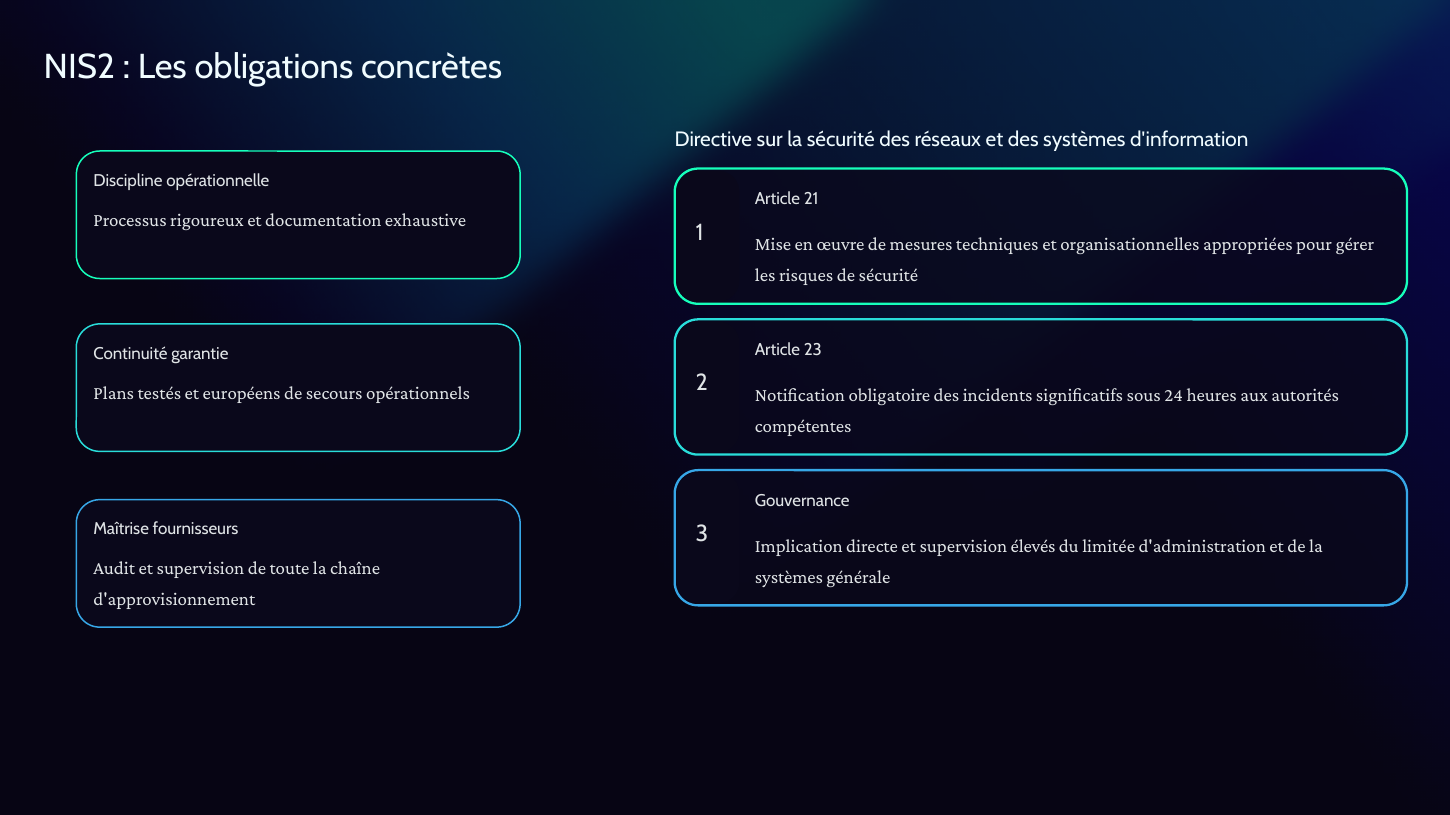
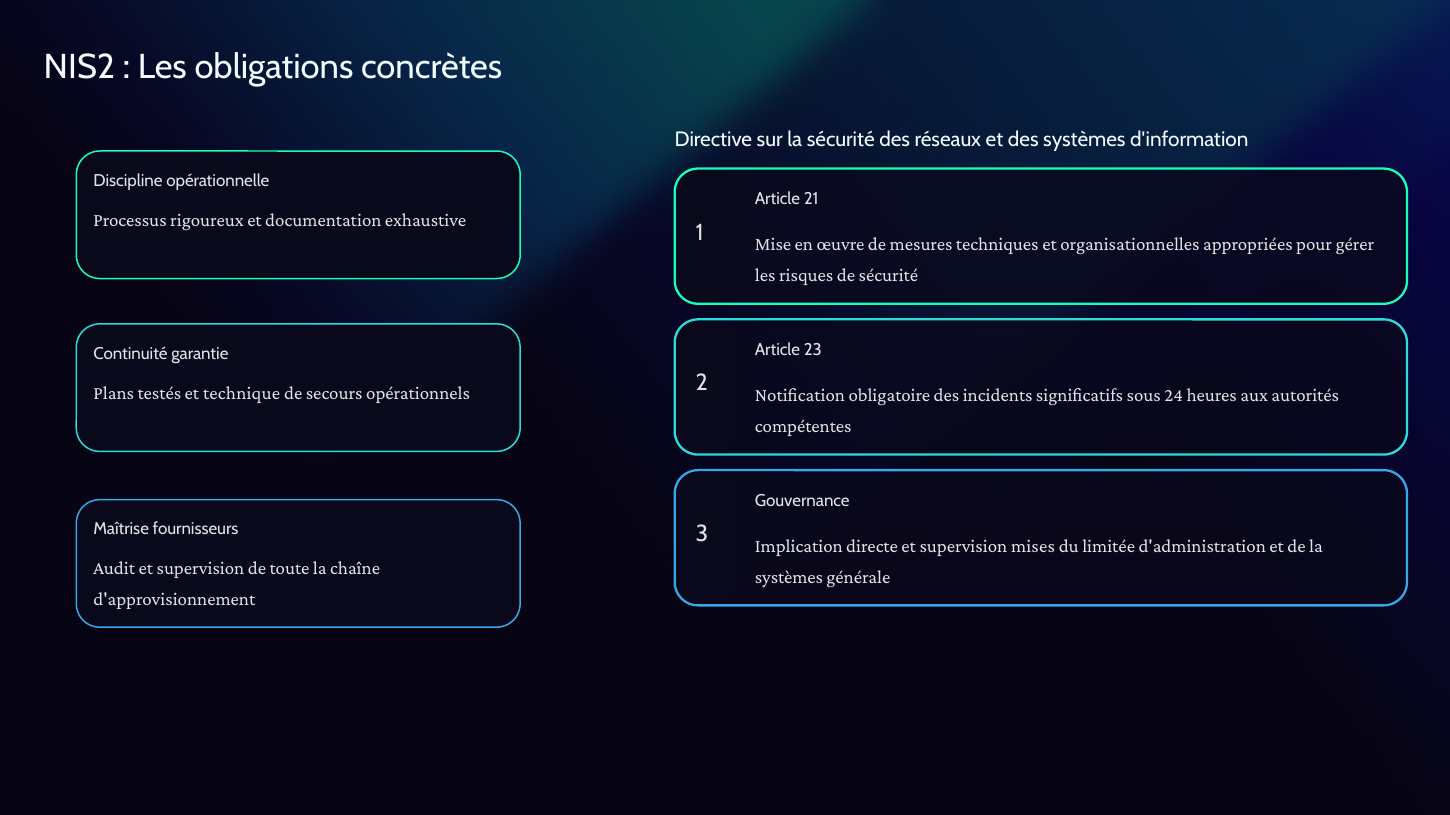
européens: européens -> technique (242, 393)
élevés: élevés -> mises (1033, 546)
